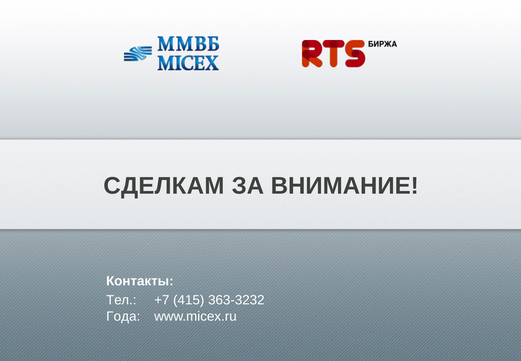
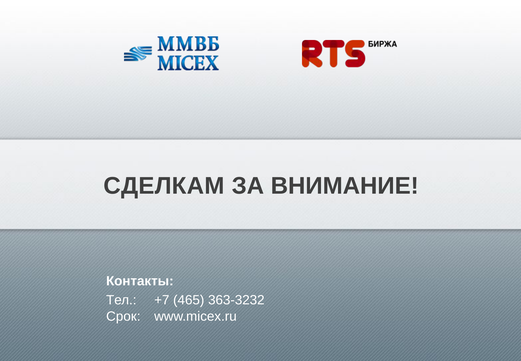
415: 415 -> 465 (189, 300)
Года: Года -> Срок (123, 316)
